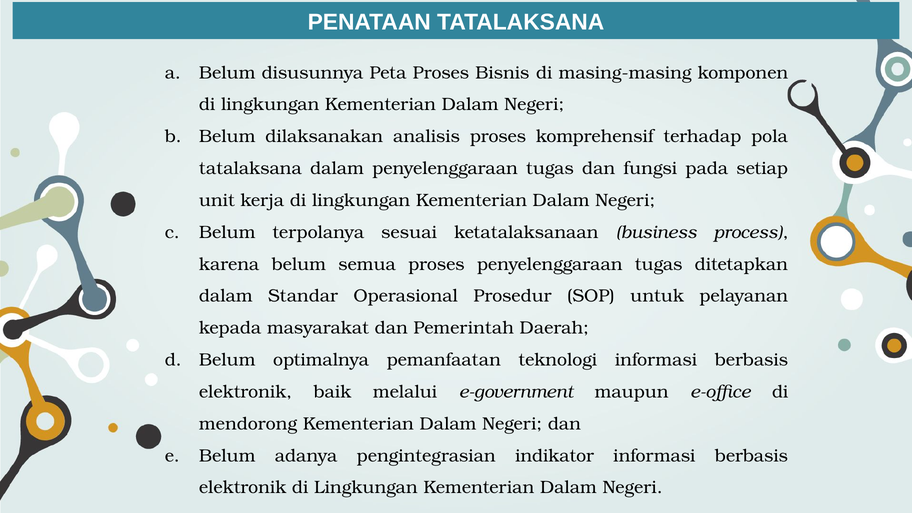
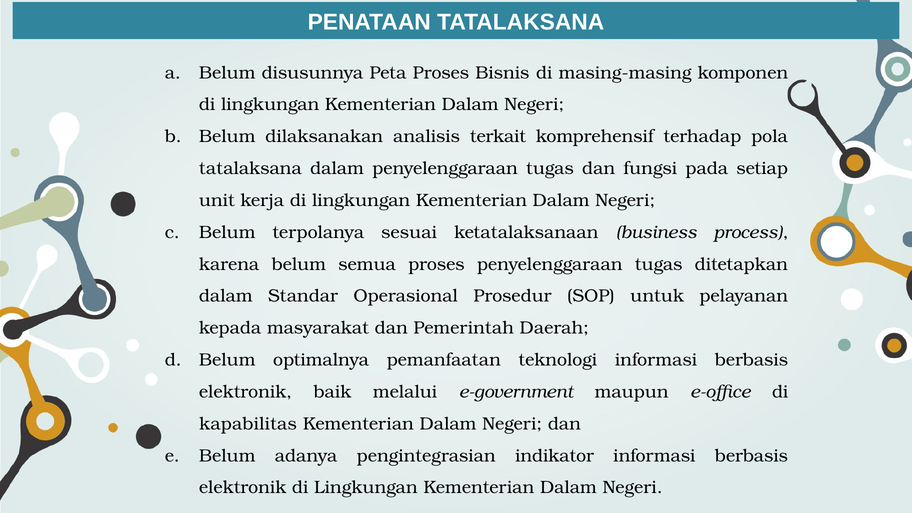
analisis proses: proses -> terkait (498, 137)
mendorong: mendorong -> kapabilitas (248, 424)
